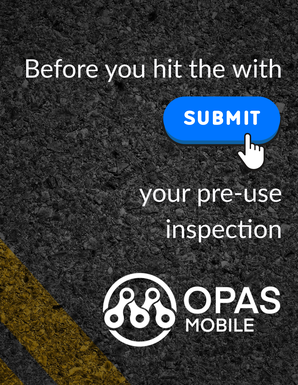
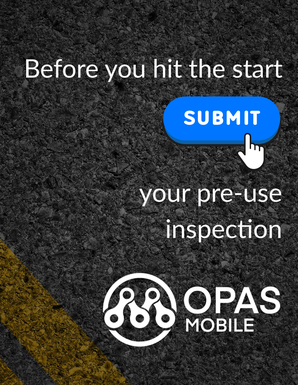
with: with -> start (257, 69)
